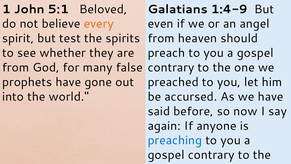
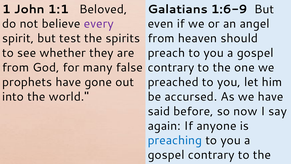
5:1: 5:1 -> 1:1 (58, 9)
1:4-9: 1:4-9 -> 1:6-9 (229, 9)
every colour: orange -> purple (99, 24)
